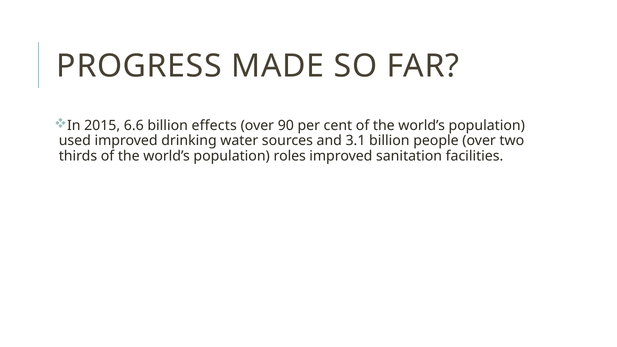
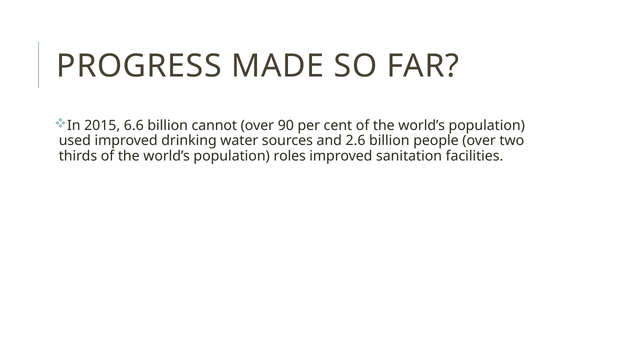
effects: effects -> cannot (214, 126)
3.1: 3.1 -> 2.6 (356, 141)
